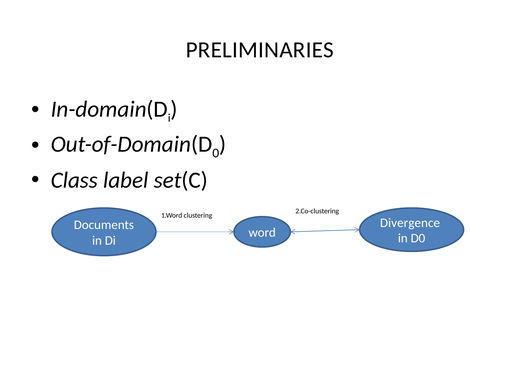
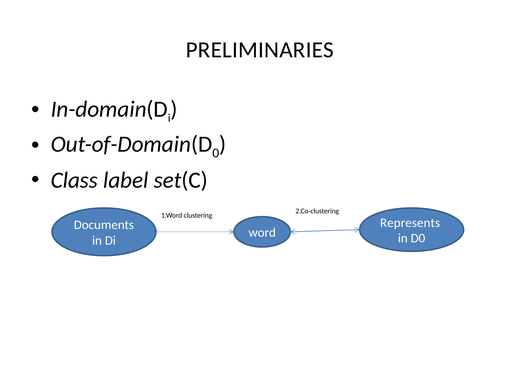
Divergence: Divergence -> Represents (410, 223)
